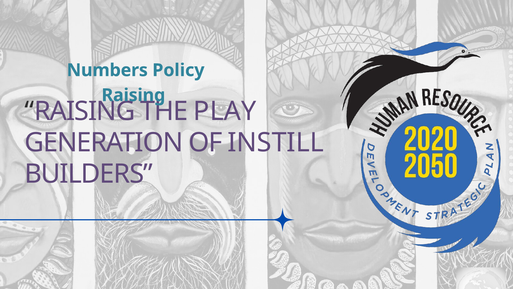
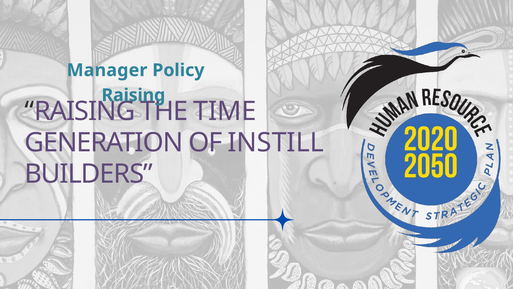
Numbers: Numbers -> Manager (107, 70)
PLAY: PLAY -> TIME (225, 111)
